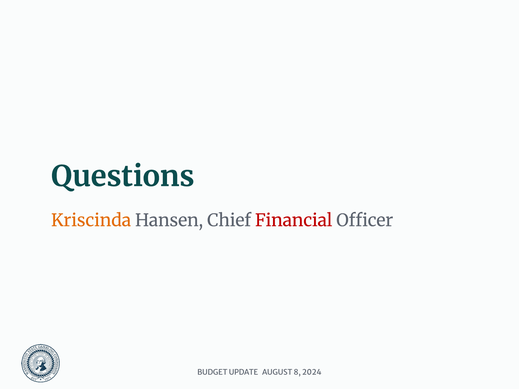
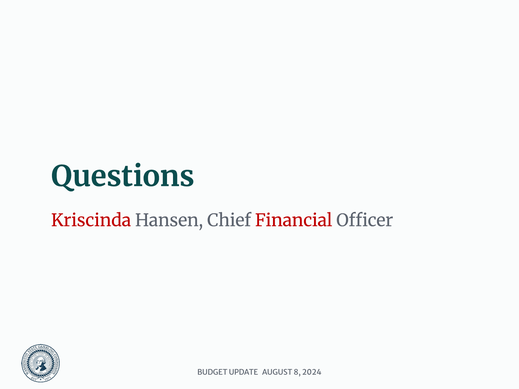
Kriscinda colour: orange -> red (91, 221)
